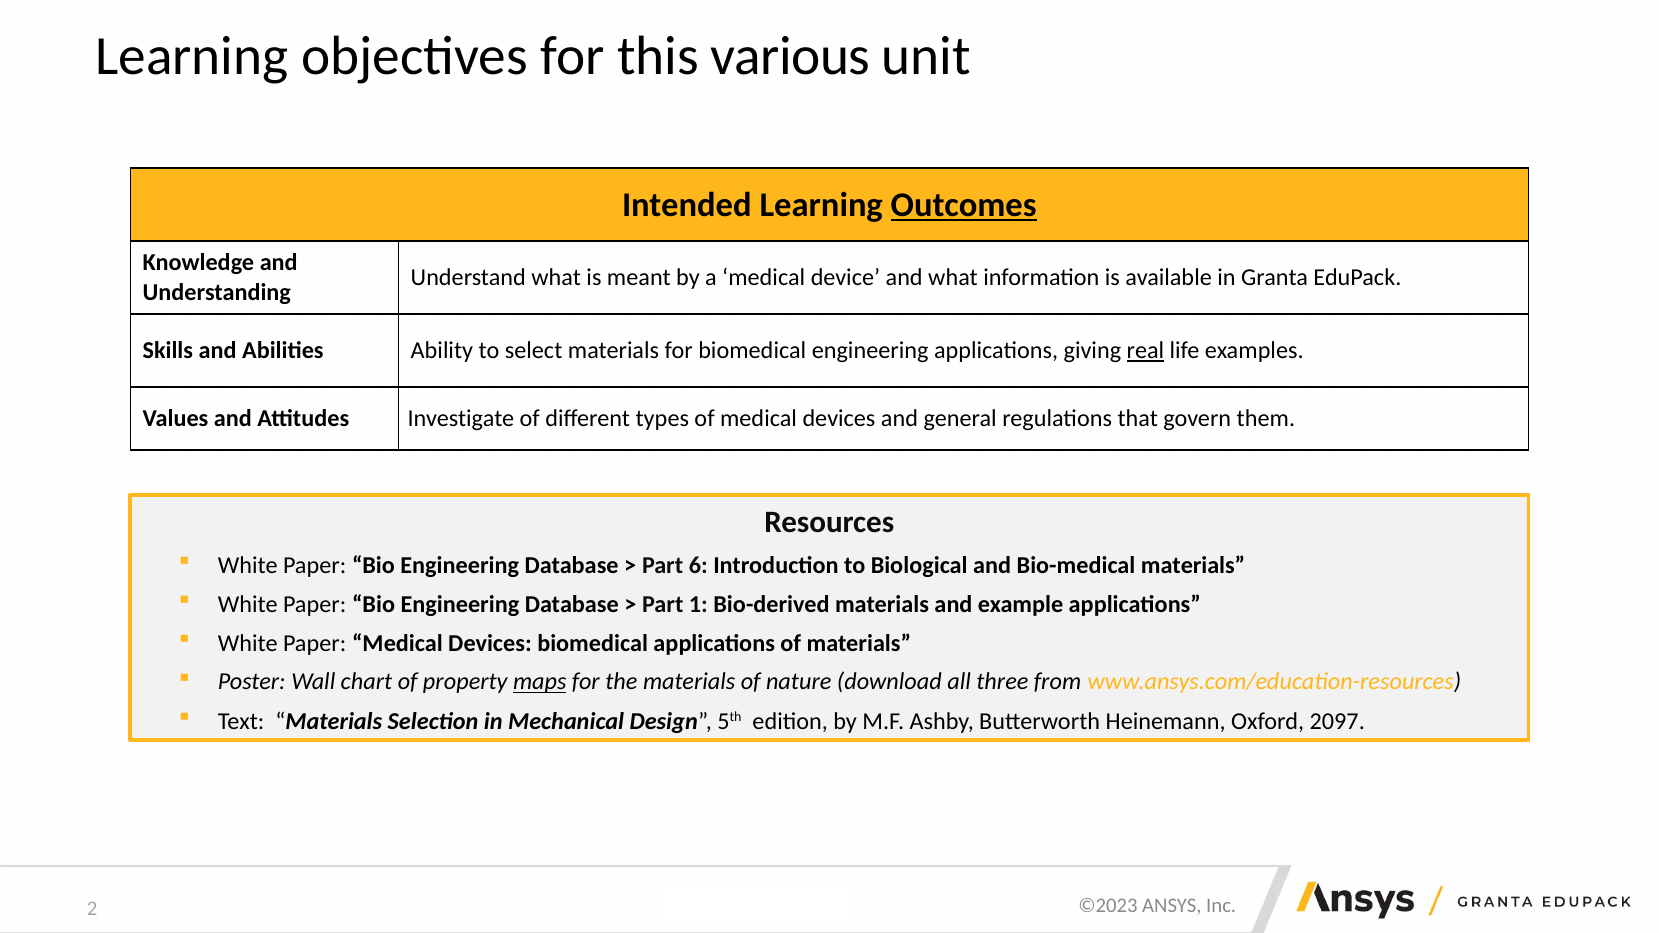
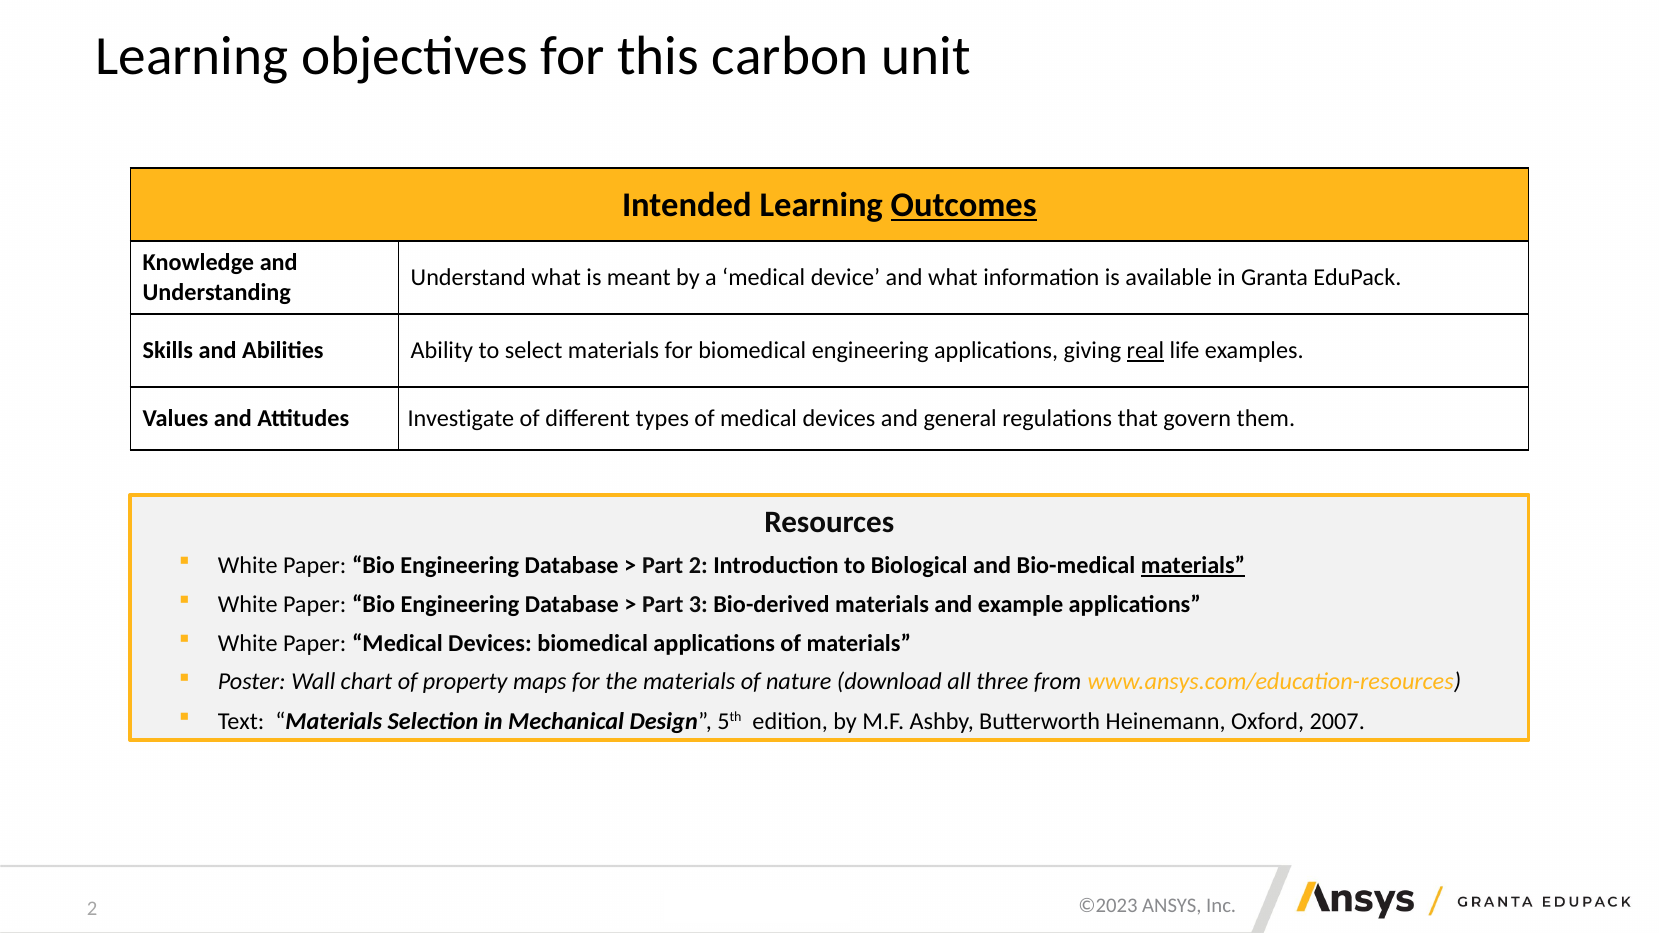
various: various -> carbon (790, 56)
Part 6: 6 -> 2 (698, 566)
materials underline: none -> present (1193, 566)
1: 1 -> 3 (698, 605)
maps underline: present -> none (540, 682)
2097: 2097 -> 2007 (1337, 721)
